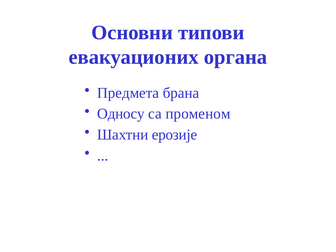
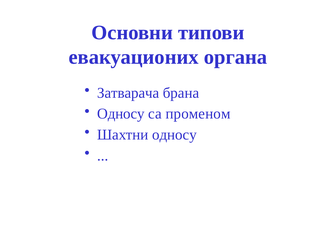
Предмета: Предмета -> Затварача (128, 93)
Шахтни ерозије: ерозије -> односу (174, 135)
